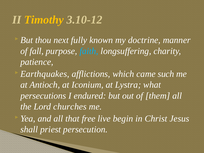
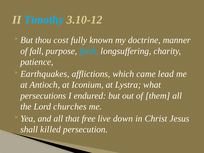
Timothy colour: yellow -> light blue (44, 20)
next: next -> cost (61, 40)
such: such -> lead (166, 74)
begin: begin -> down (123, 119)
priest: priest -> killed (51, 129)
